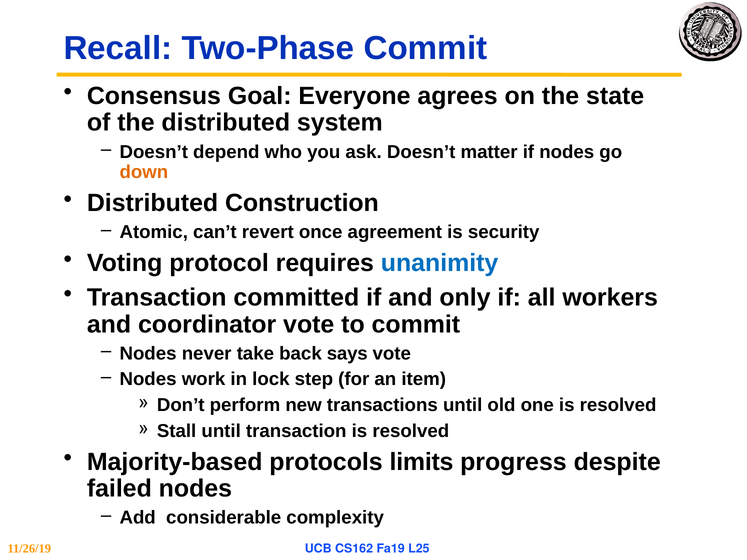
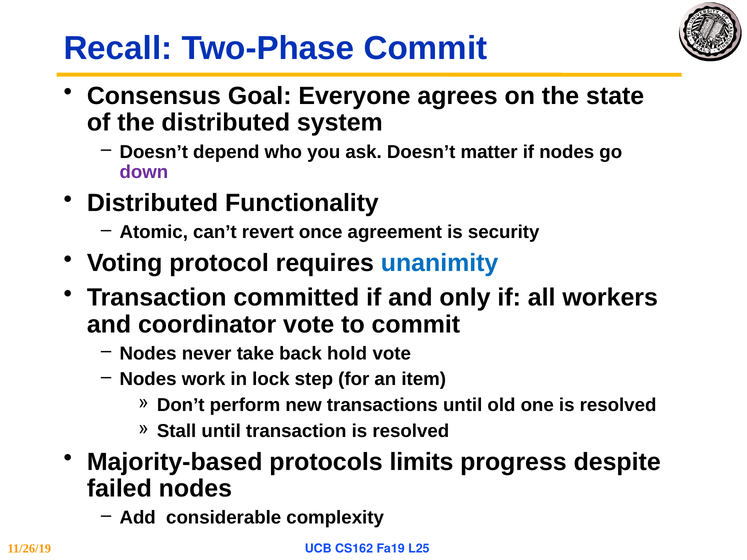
down colour: orange -> purple (144, 172)
Construction: Construction -> Functionality (302, 203)
says: says -> hold (347, 354)
